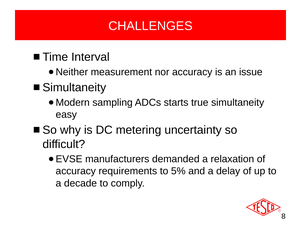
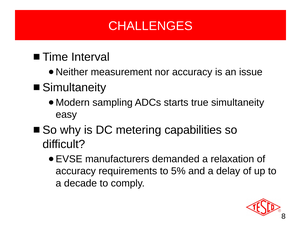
uncertainty: uncertainty -> capabilities (193, 130)
